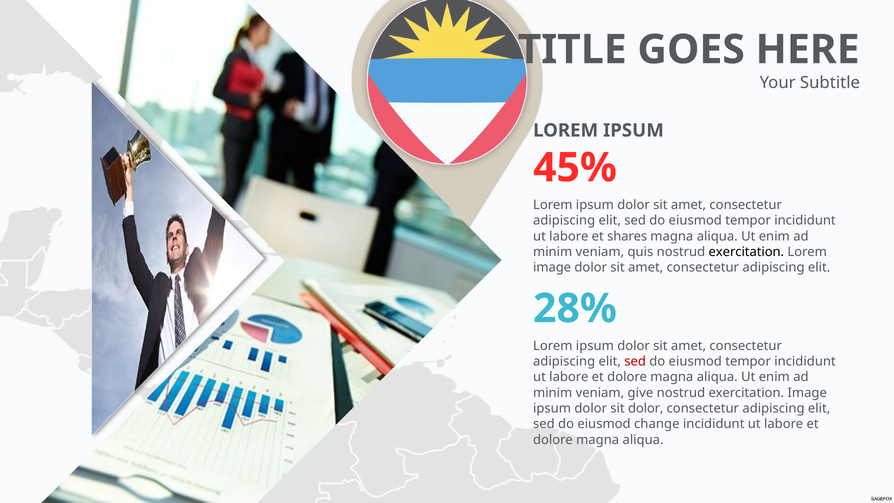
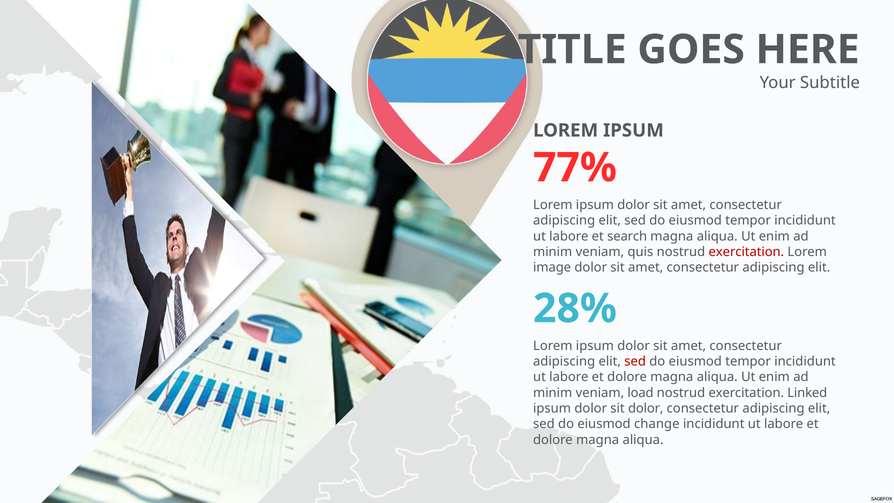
45%: 45% -> 77% (575, 168)
shares: shares -> search (627, 236)
exercitation colour: black -> red (746, 252)
give: give -> load (641, 393)
exercitation Image: Image -> Linked (807, 393)
